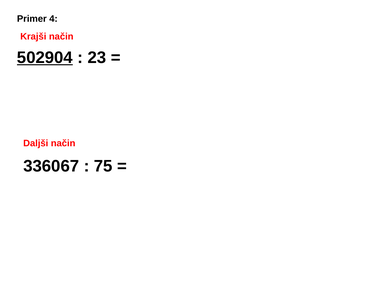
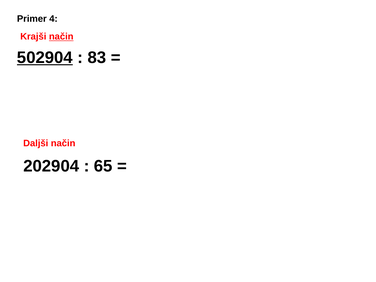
način underline: none -> present (61, 37)
23: 23 -> 83 (97, 58)
336067: 336067 -> 202904 (51, 166)
75: 75 -> 65 (103, 166)
